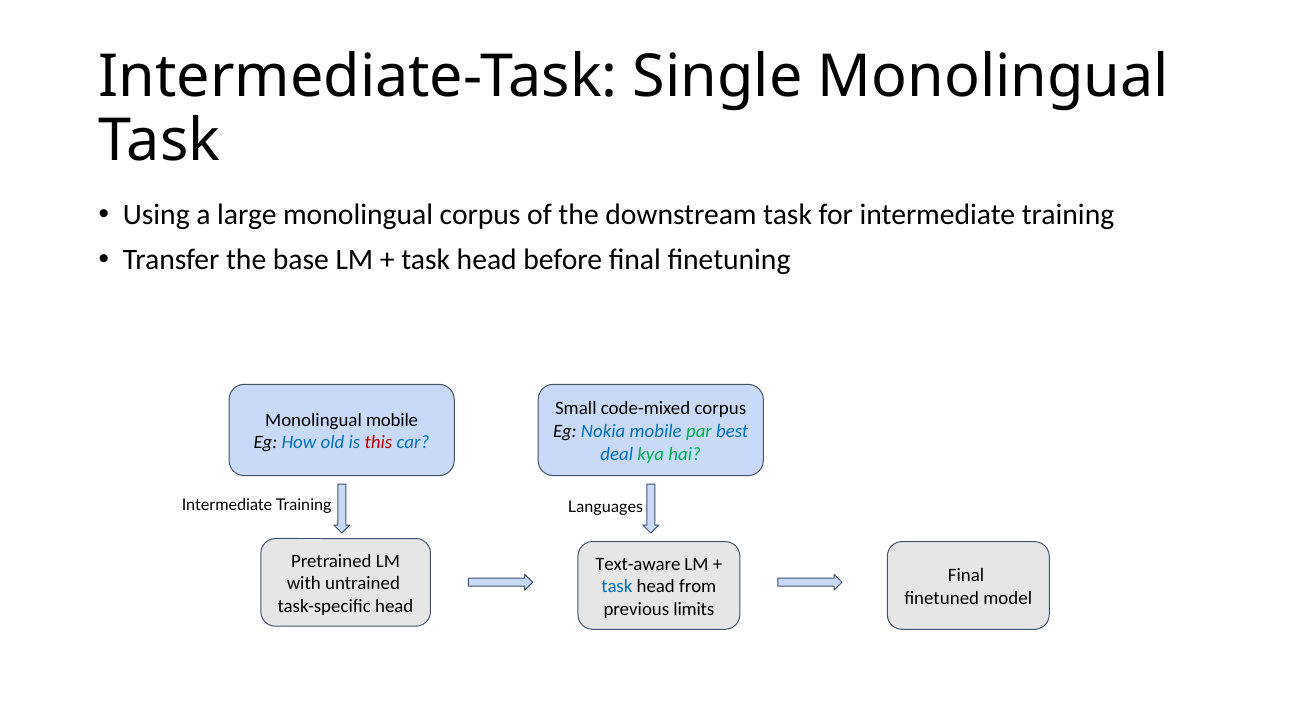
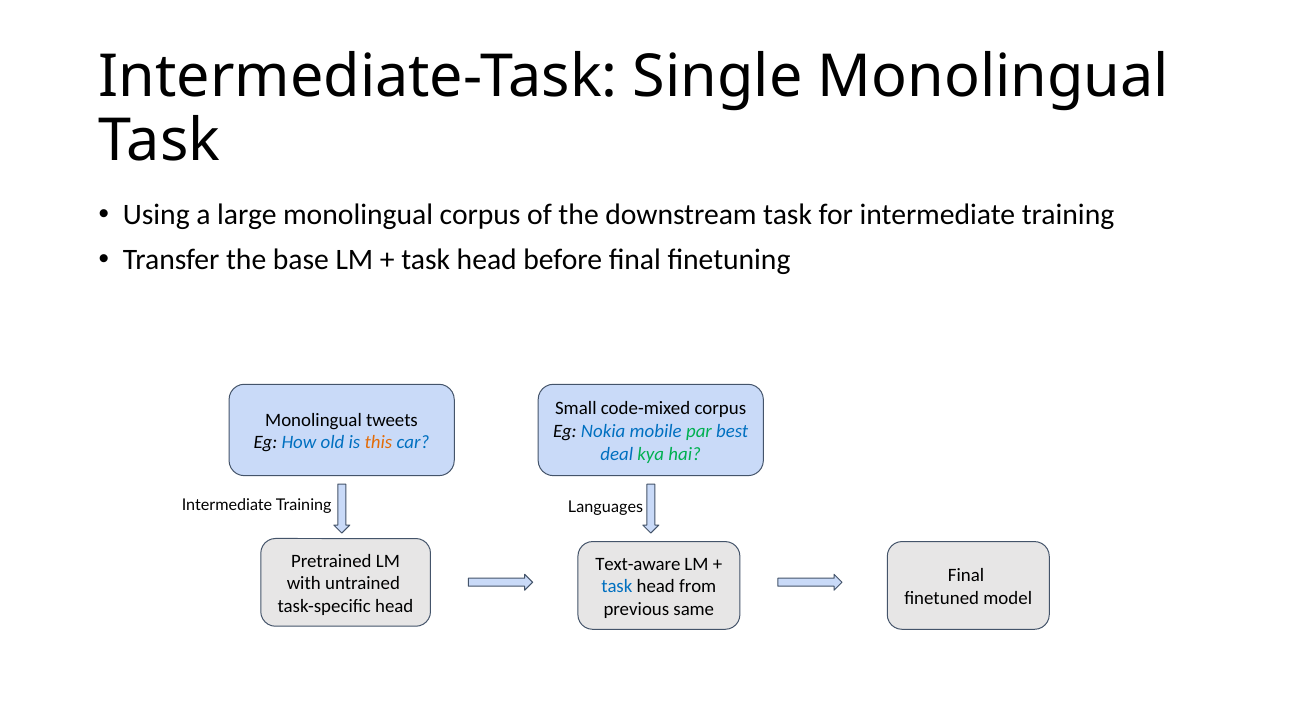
Monolingual mobile: mobile -> tweets (392, 420)
this colour: red -> orange (378, 443)
limits: limits -> same (694, 609)
